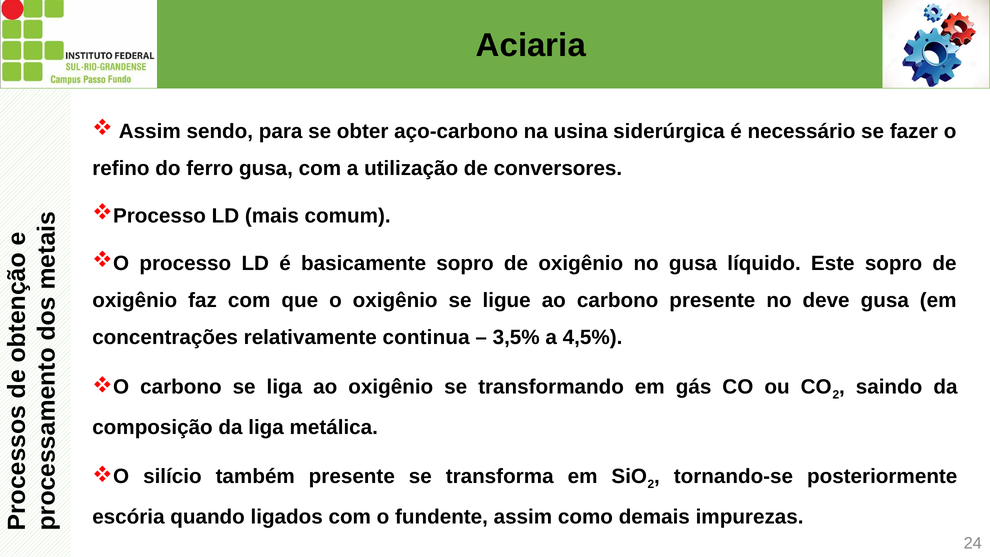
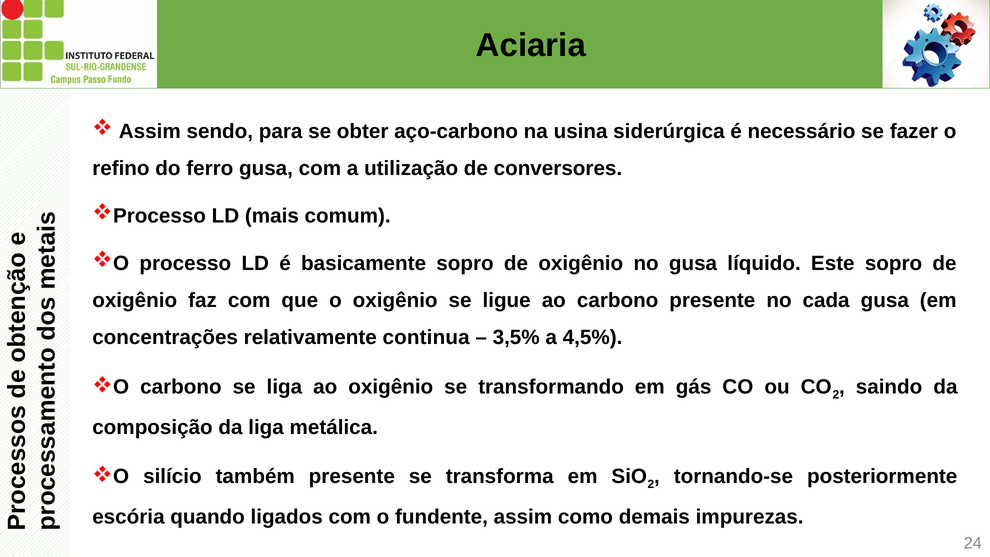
deve: deve -> cada (826, 300)
